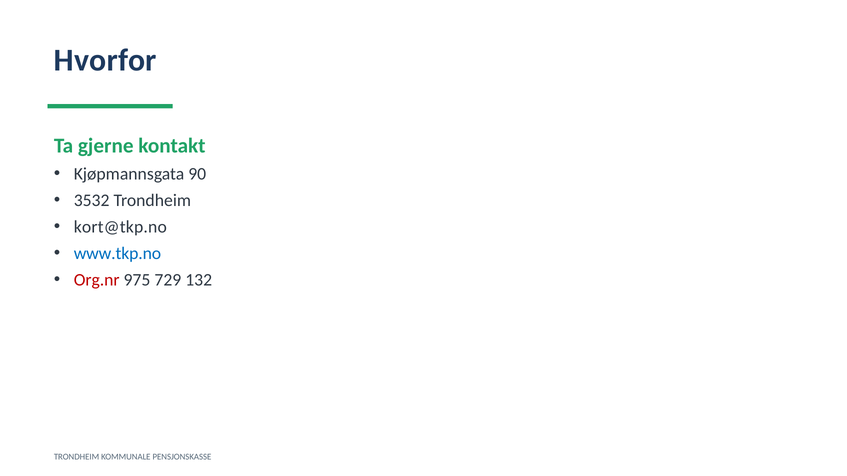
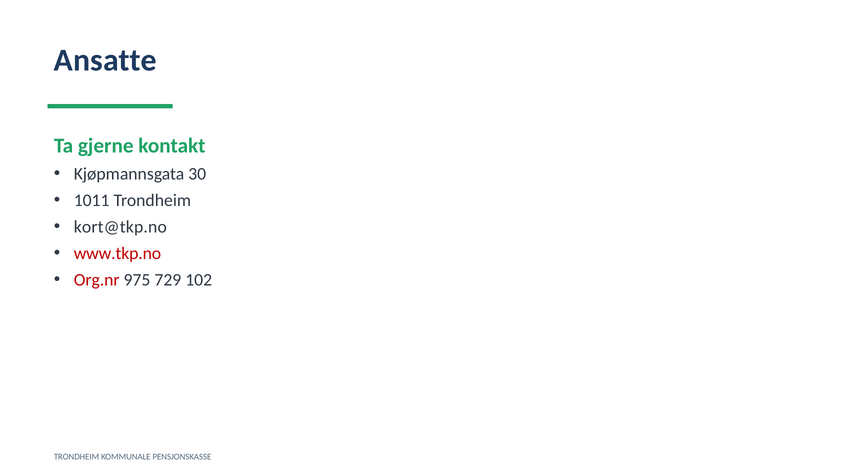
Hvorfor: Hvorfor -> Ansatte (105, 60)
90: 90 -> 30 (197, 174)
3532: 3532 -> 1011 (92, 201)
www.tkp.no colour: blue -> red (117, 254)
132: 132 -> 102 (199, 280)
